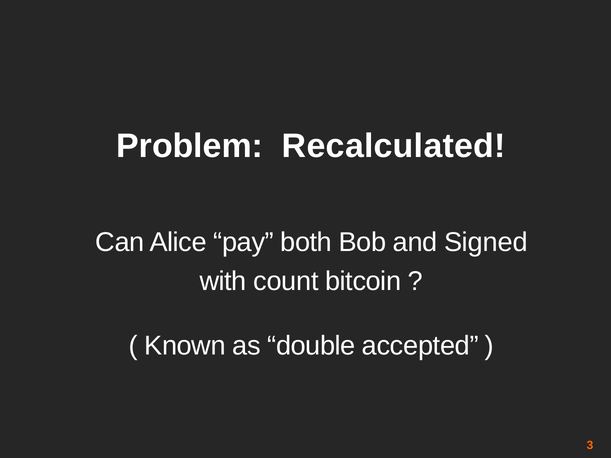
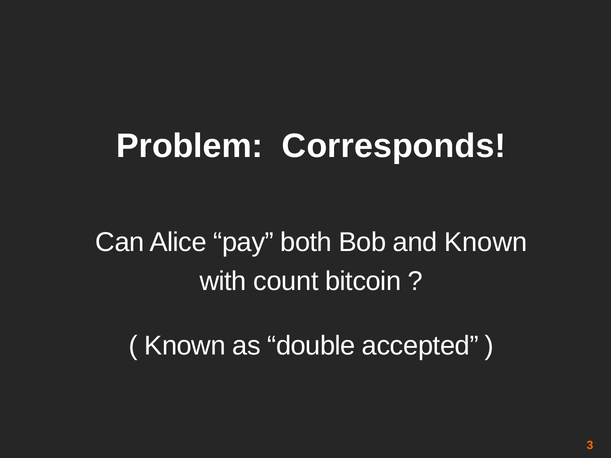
Recalculated: Recalculated -> Corresponds (394, 146)
and Signed: Signed -> Known (486, 242)
